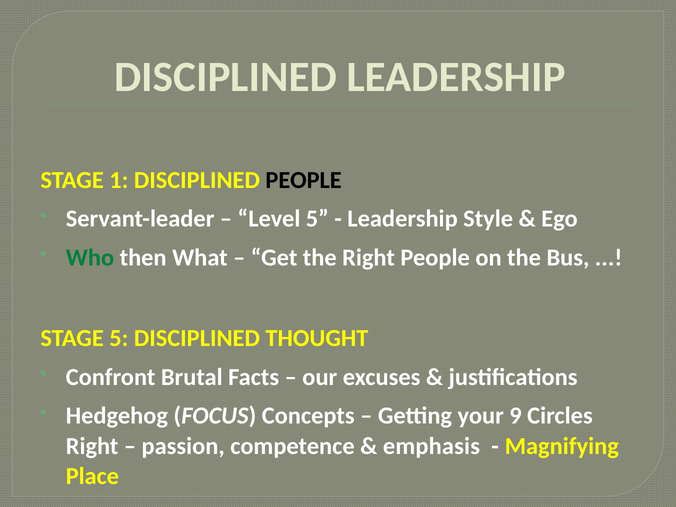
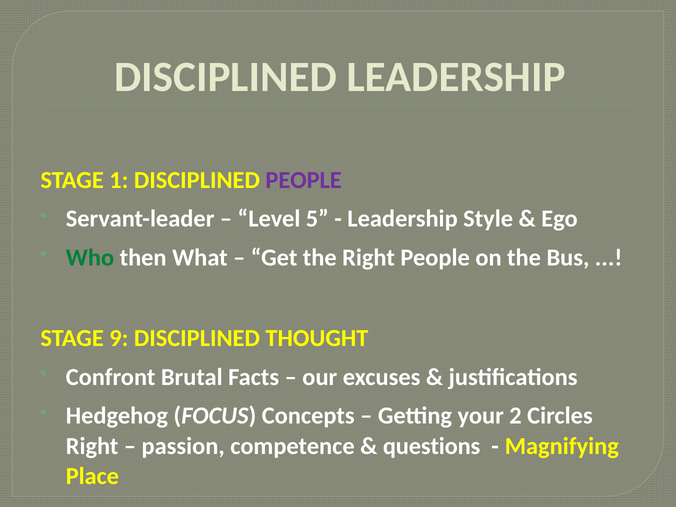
PEOPLE colour: black -> purple (304, 180)
STAGE 5: 5 -> 9 (119, 338)
9: 9 -> 2 (516, 416)
emphasis: emphasis -> questions (432, 446)
